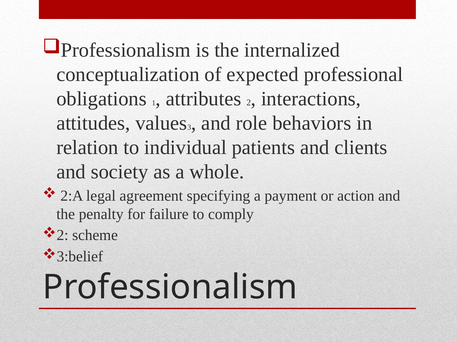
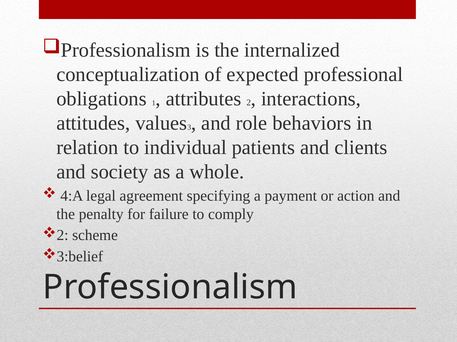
2:A: 2:A -> 4:A (72, 196)
